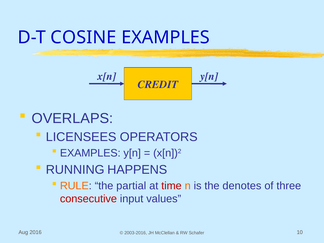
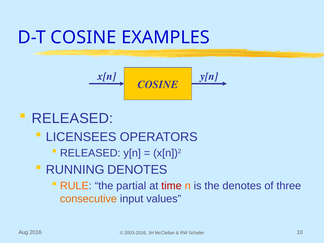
CREDIT: CREDIT -> COSINE (158, 84)
OVERLAPS: OVERLAPS -> RELEASED (72, 118)
EXAMPLES: EXAMPLES -> RELEASED (90, 153)
RUNNING HAPPENS: HAPPENS -> DENOTES (137, 170)
consecutive colour: red -> orange (88, 199)
